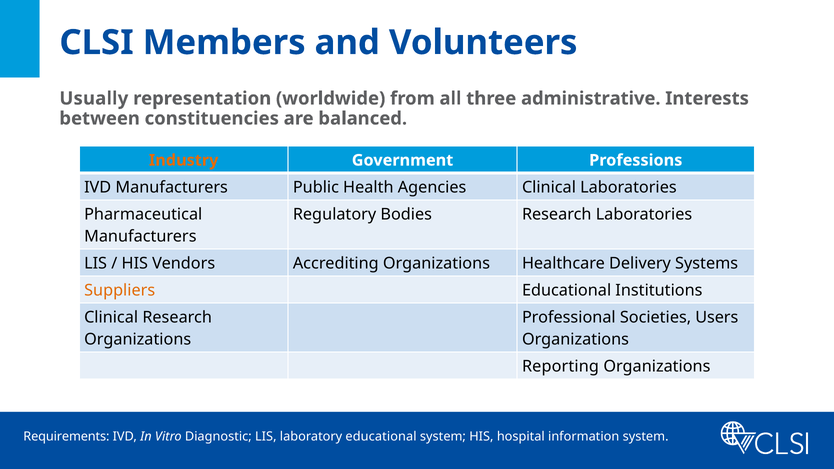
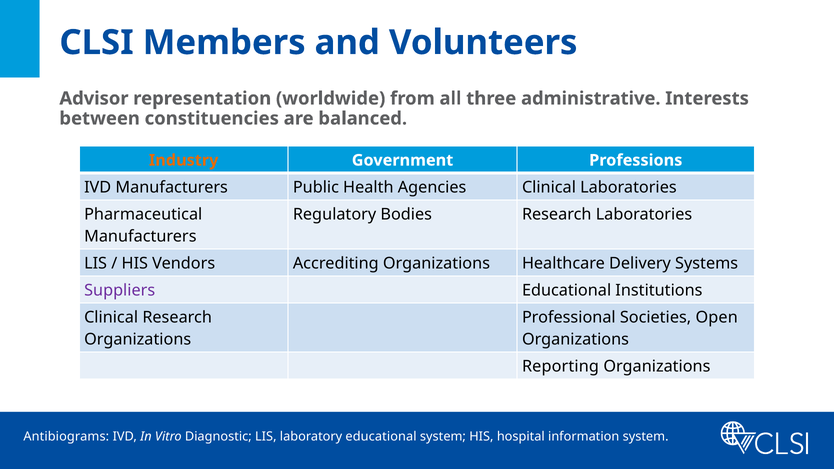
Usually: Usually -> Advisor (94, 99)
Suppliers colour: orange -> purple (120, 290)
Users: Users -> Open (717, 317)
Requirements: Requirements -> Antibiograms (66, 436)
